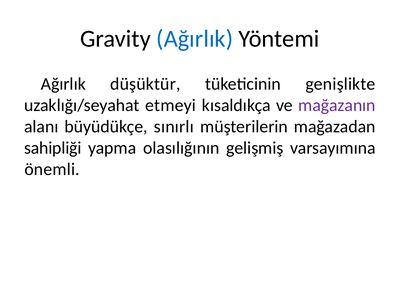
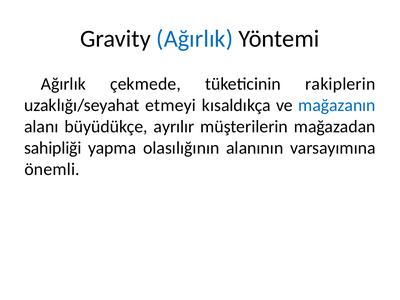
düşüktür: düşüktür -> çekmede (145, 84)
genişlikte: genişlikte -> rakiplerin (340, 84)
mağazanın colour: purple -> blue (337, 105)
sınırlı: sınırlı -> ayrılır (174, 127)
gelişmiş: gelişmiş -> alanının (255, 148)
